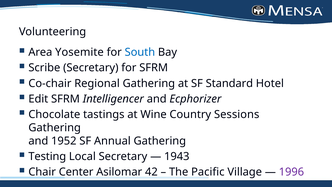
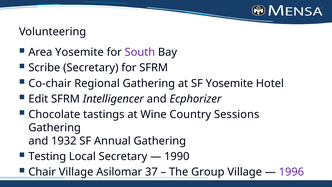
South colour: blue -> purple (140, 52)
SF Standard: Standard -> Yosemite (229, 83)
1952: 1952 -> 1932 (64, 141)
1943: 1943 -> 1990 (177, 156)
Chair Center: Center -> Village (76, 172)
42: 42 -> 37 (151, 172)
Pacific: Pacific -> Group (208, 172)
